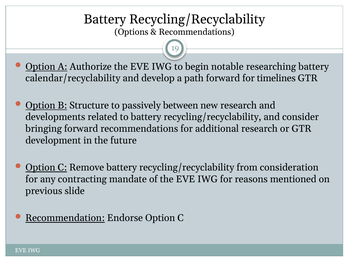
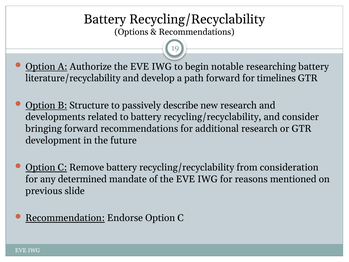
calendar/recyclability: calendar/recyclability -> literature/recyclability (73, 78)
between: between -> describe (181, 105)
contracting: contracting -> determined (82, 179)
